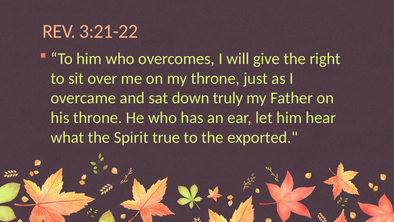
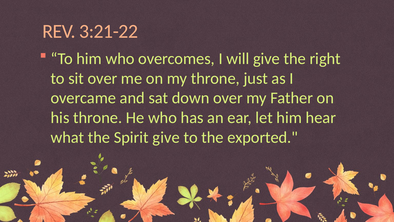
down truly: truly -> over (228, 98)
Spirit true: true -> give (166, 137)
